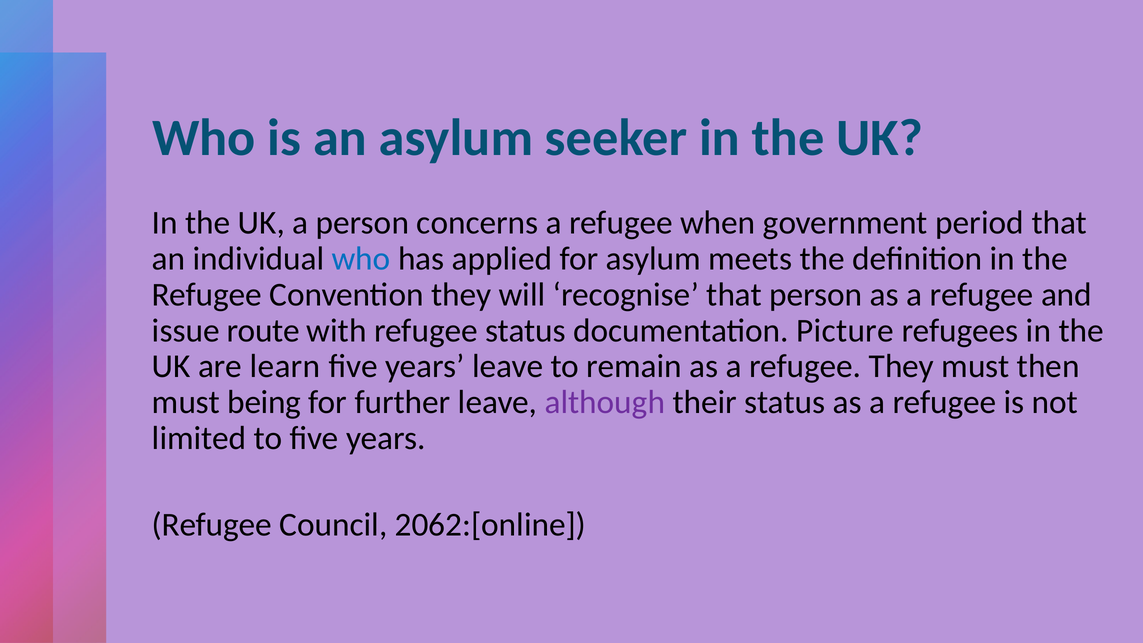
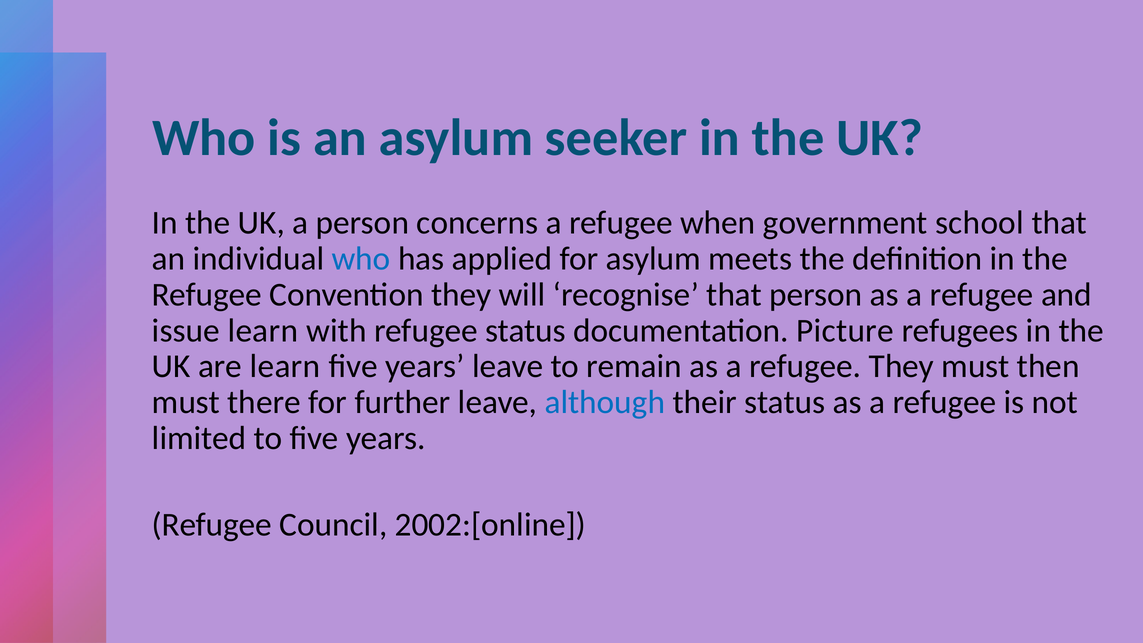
period: period -> school (979, 223)
issue route: route -> learn (263, 331)
being: being -> there (264, 402)
although colour: purple -> blue (605, 402)
2062:[online: 2062:[online -> 2002:[online (490, 525)
